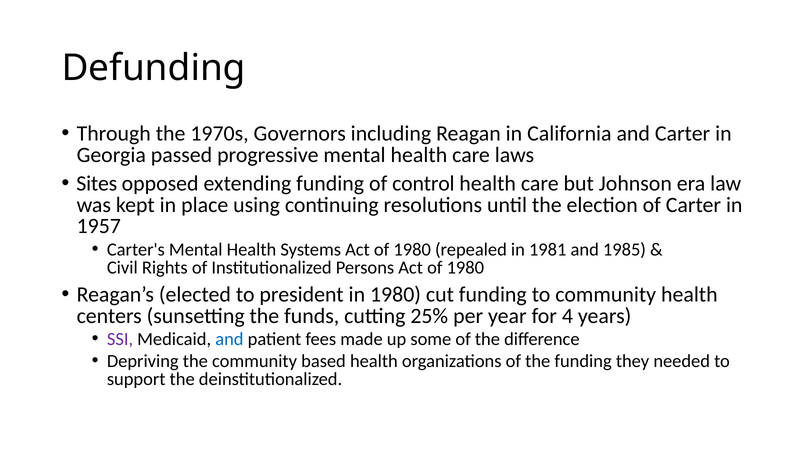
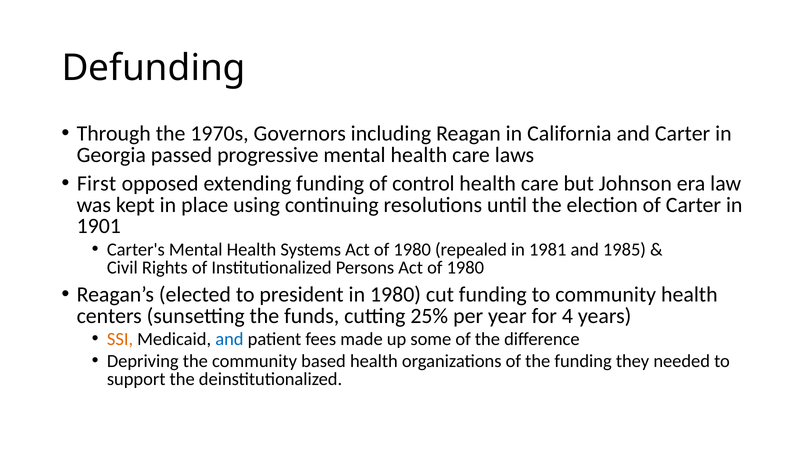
Sites: Sites -> First (97, 184)
1957: 1957 -> 1901 (99, 226)
SSI colour: purple -> orange (120, 339)
